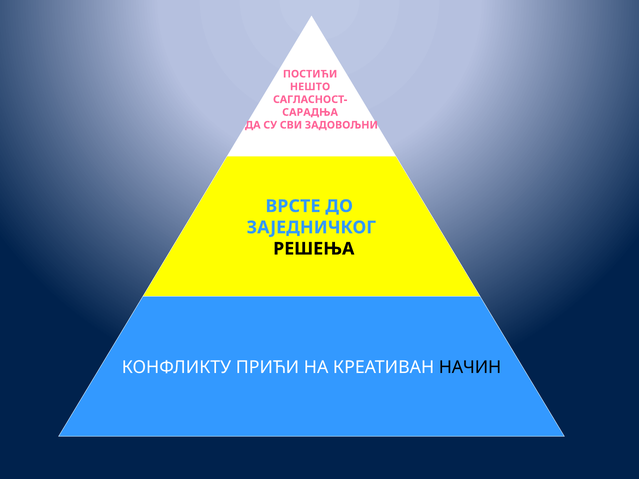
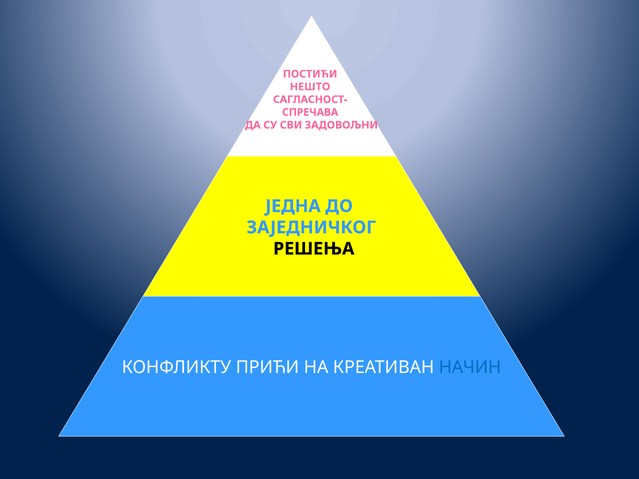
САРАДЊА: САРАДЊА -> СПРЕЧАВА (310, 112)
ВРСТЕ: ВРСТЕ -> ЈЕДНА (293, 206)
НАЧИН colour: black -> blue (470, 368)
